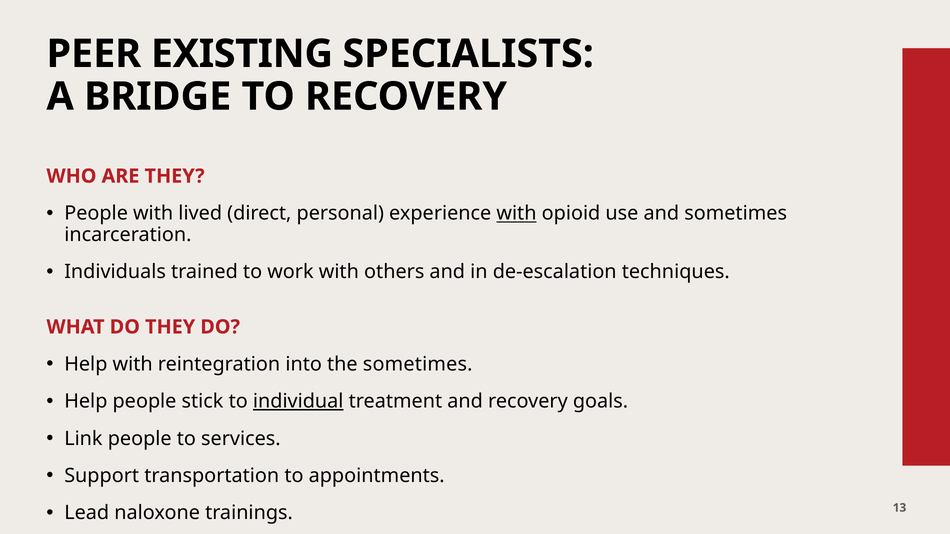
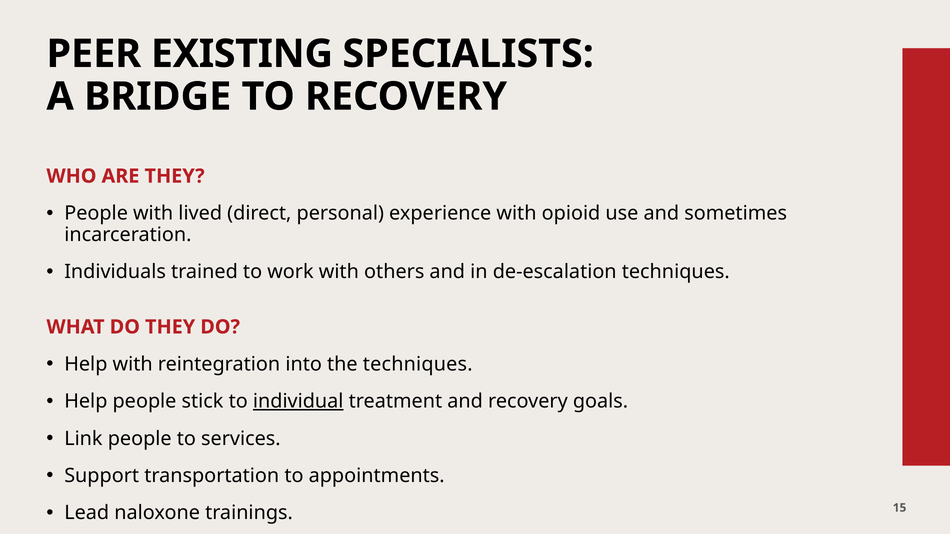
with underline: present -> none (516, 213)
the sometimes: sometimes -> techniques (418, 364)
13: 13 -> 15 (900, 508)
